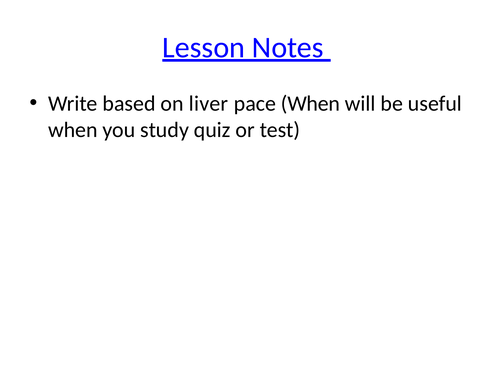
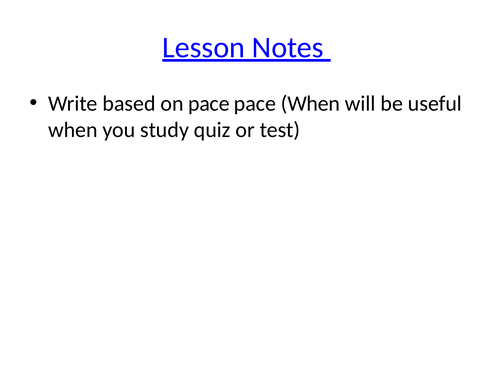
on liver: liver -> pace (209, 103)
